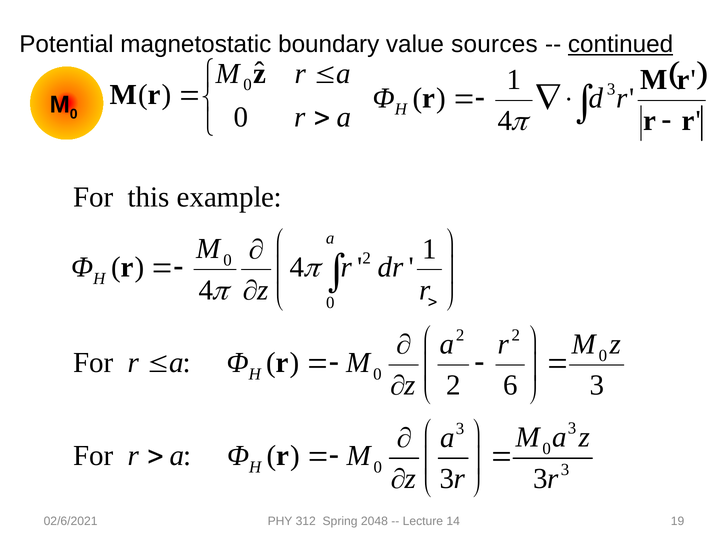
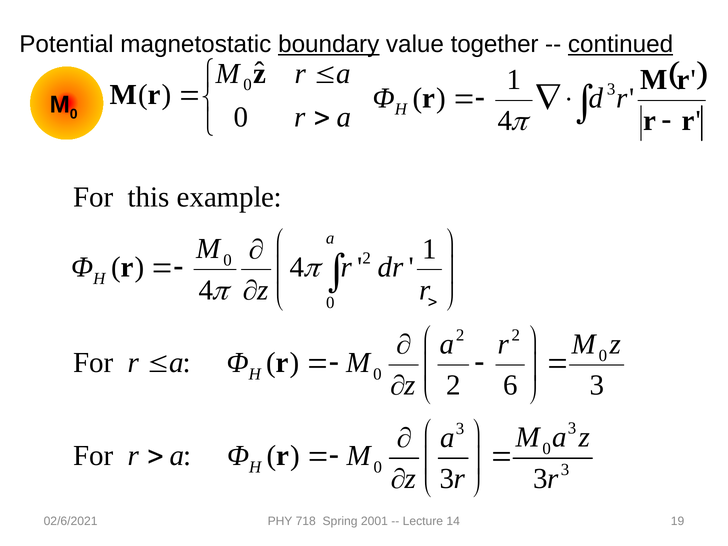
boundary underline: none -> present (329, 44)
sources: sources -> together (495, 44)
312: 312 -> 718 (306, 521)
2048: 2048 -> 2001 (374, 521)
